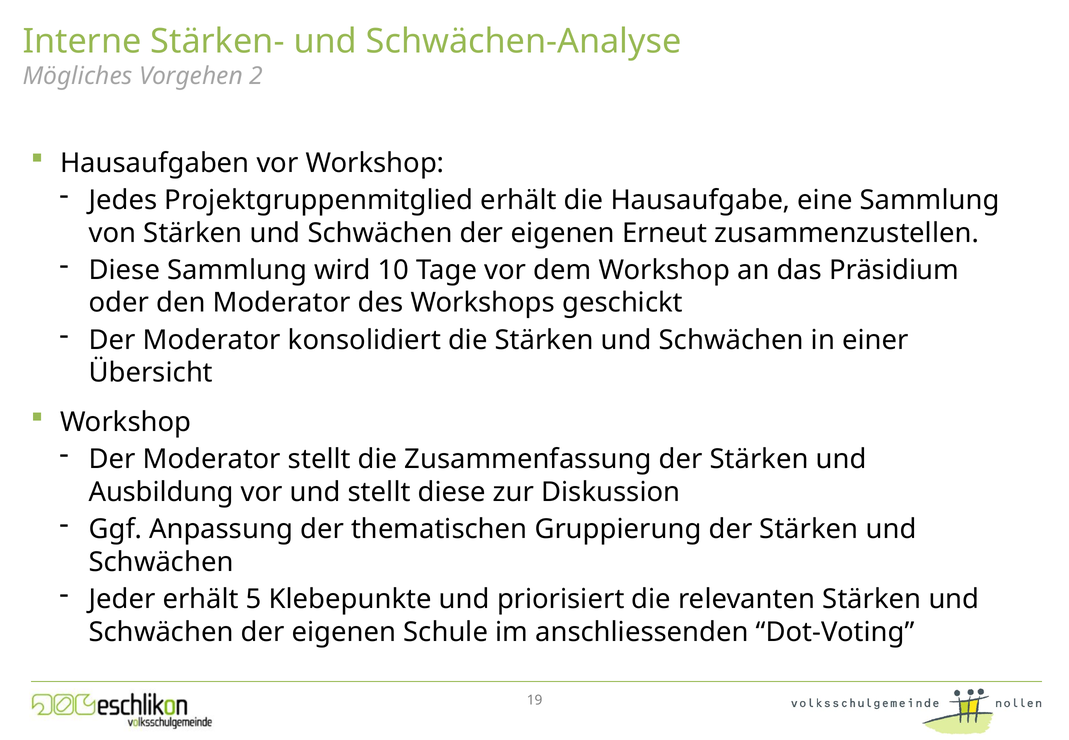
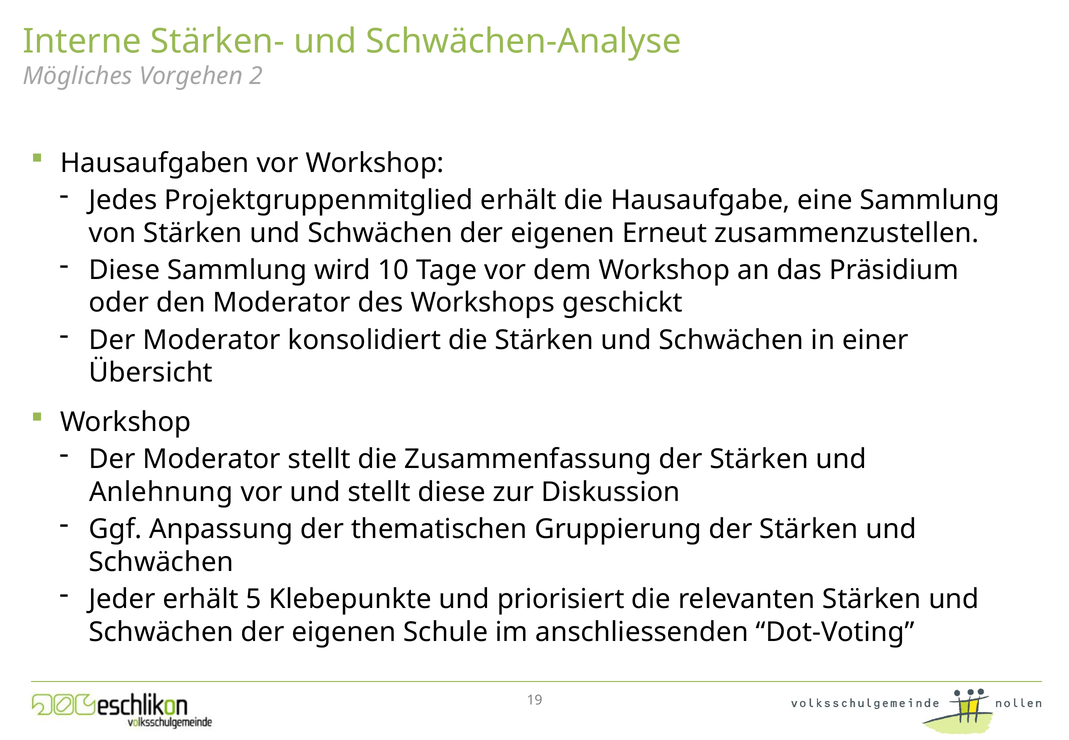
Ausbildung: Ausbildung -> Anlehnung (161, 492)
